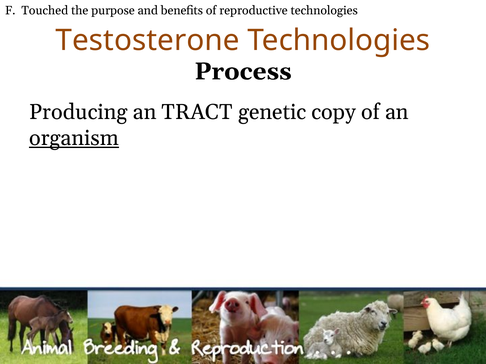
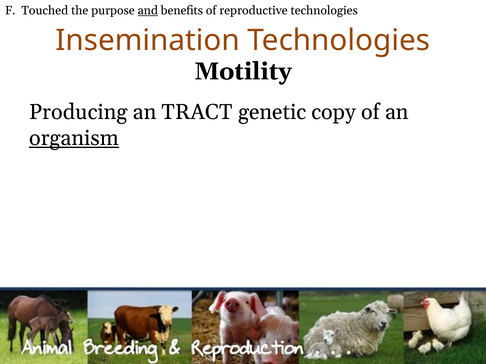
and underline: none -> present (148, 11)
Testosterone: Testosterone -> Insemination (148, 41)
Process: Process -> Motility (243, 71)
